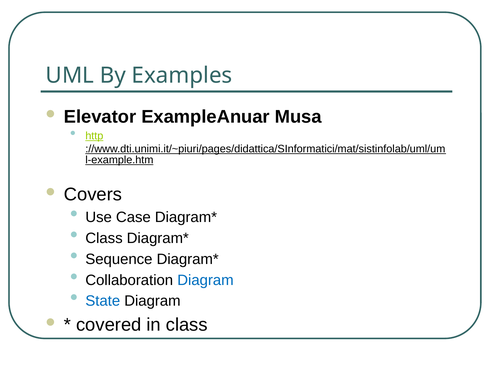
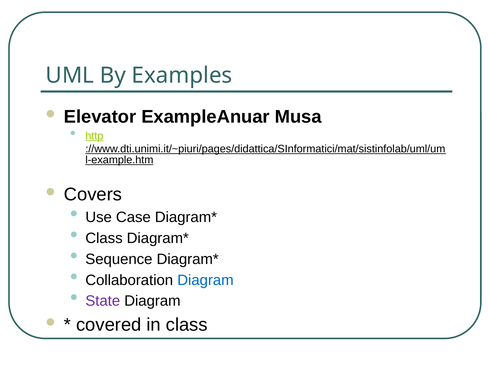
State colour: blue -> purple (103, 301)
